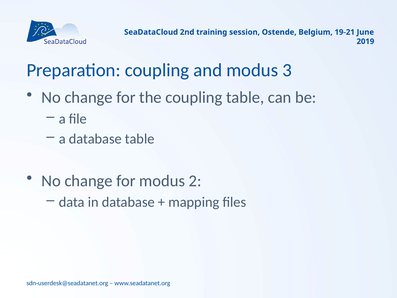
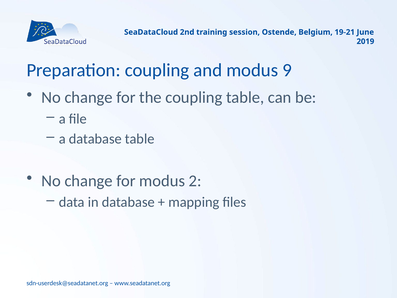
3: 3 -> 9 (287, 70)
